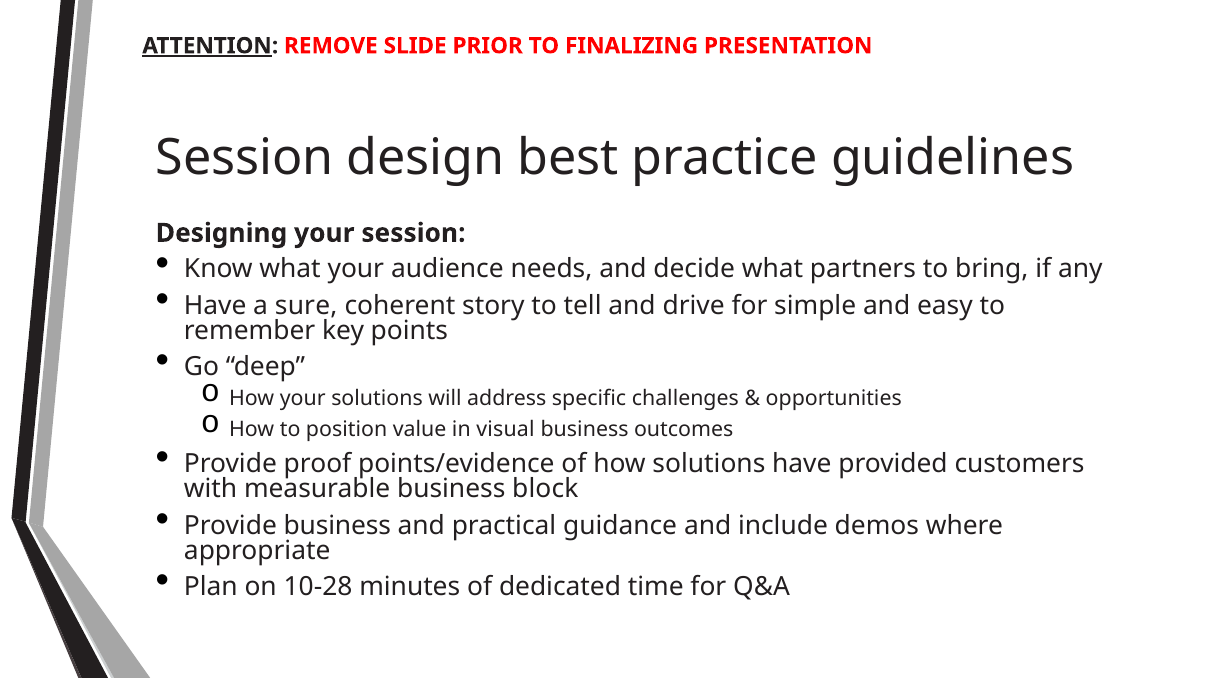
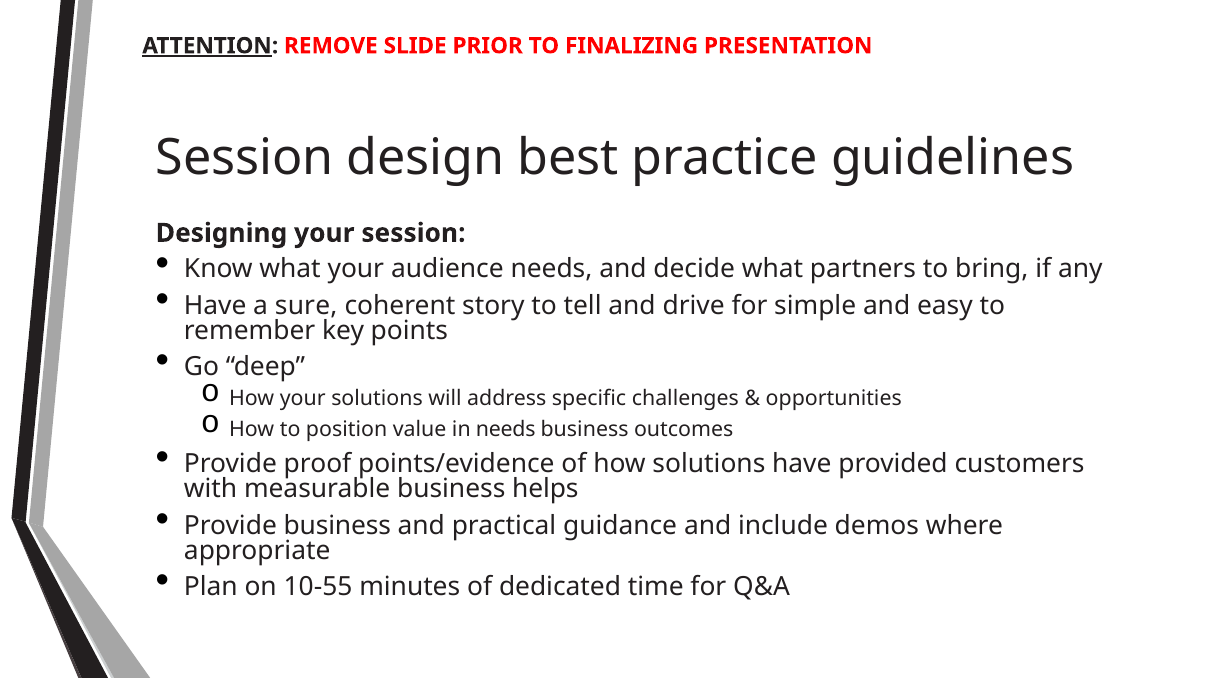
in visual: visual -> needs (506, 429)
block: block -> helps (545, 489)
10-28: 10-28 -> 10-55 (318, 587)
